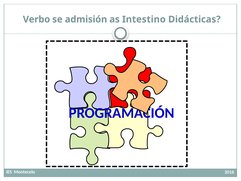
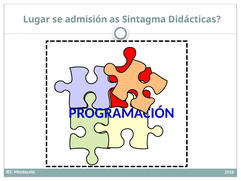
Verbo: Verbo -> Lugar (36, 19)
Intestino: Intestino -> Sintagma (144, 19)
